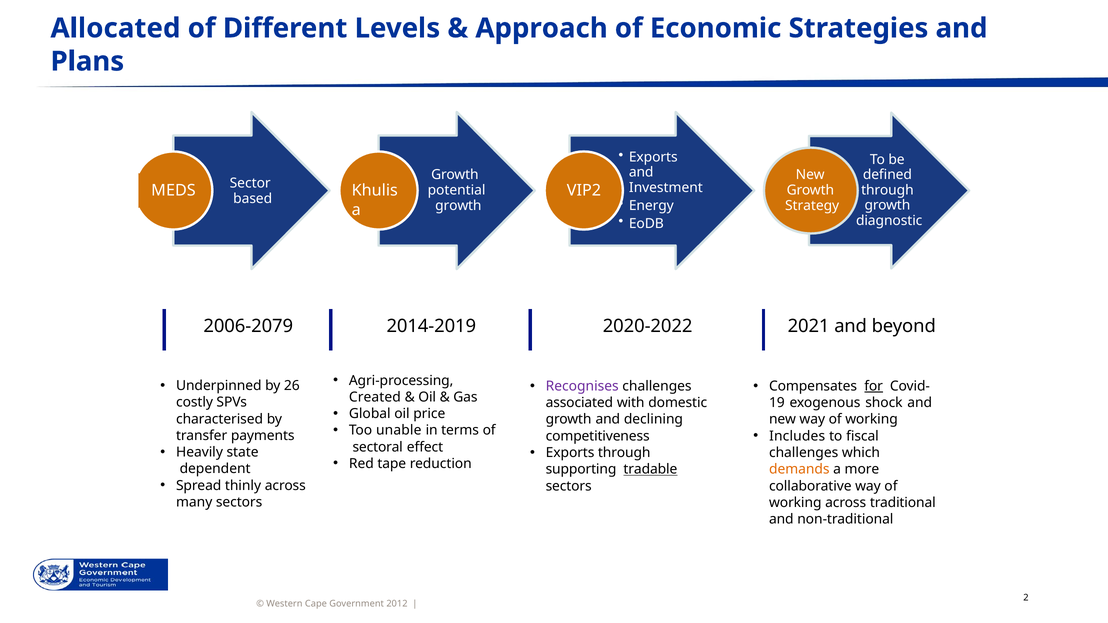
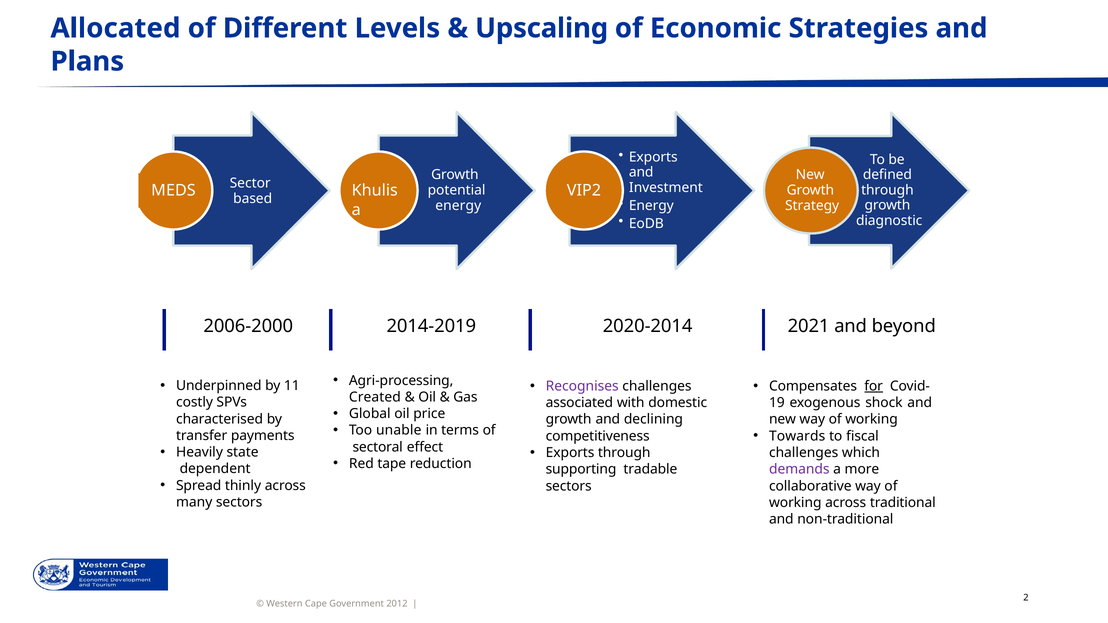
Approach: Approach -> Upscaling (542, 28)
growth: growth -> energy (458, 206)
2006-2079: 2006-2079 -> 2006-2000 (248, 326)
2020-2022: 2020-2022 -> 2020-2014 (648, 326)
26: 26 -> 11 (292, 386)
Includes: Includes -> Towards (797, 436)
tradable underline: present -> none (650, 470)
demands colour: orange -> purple (799, 470)
